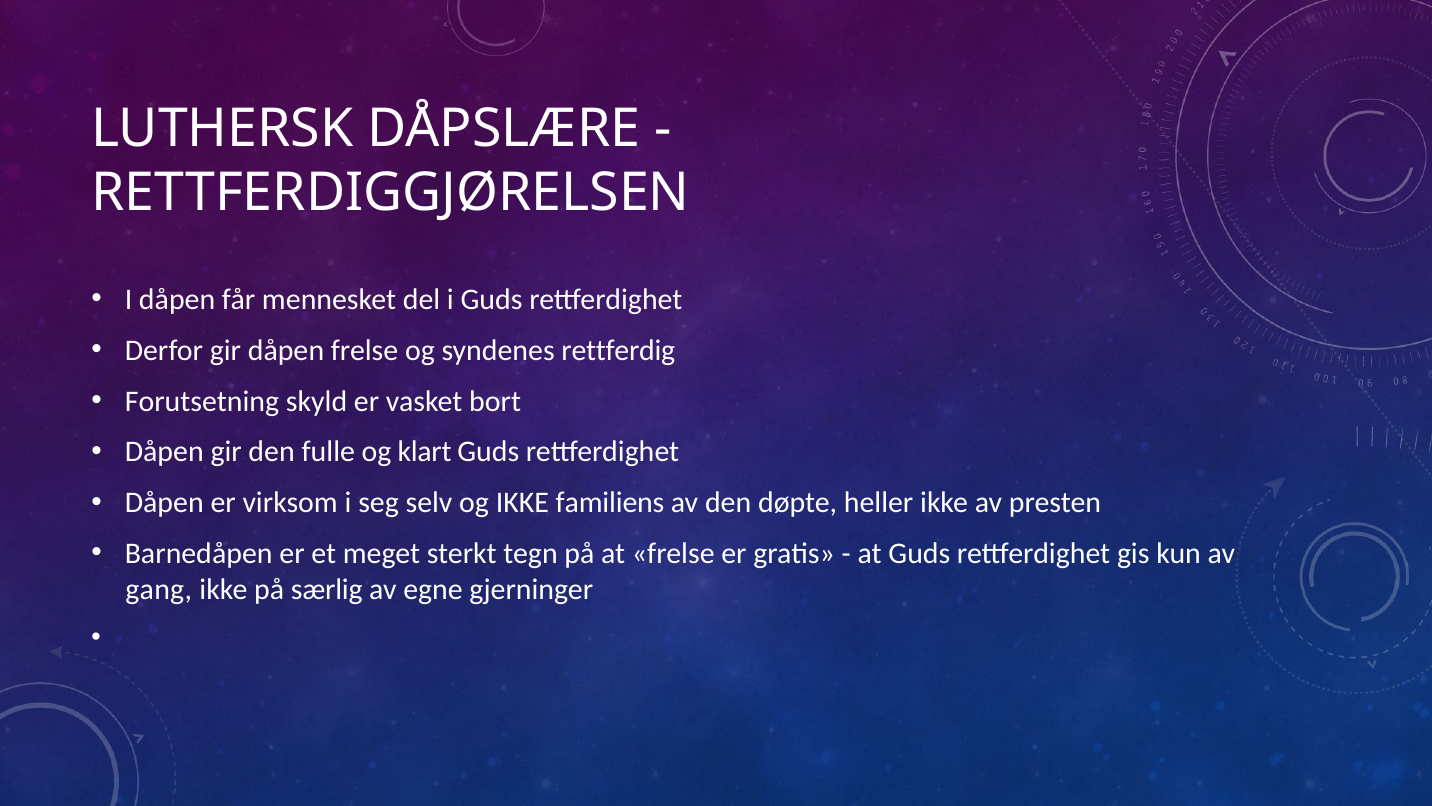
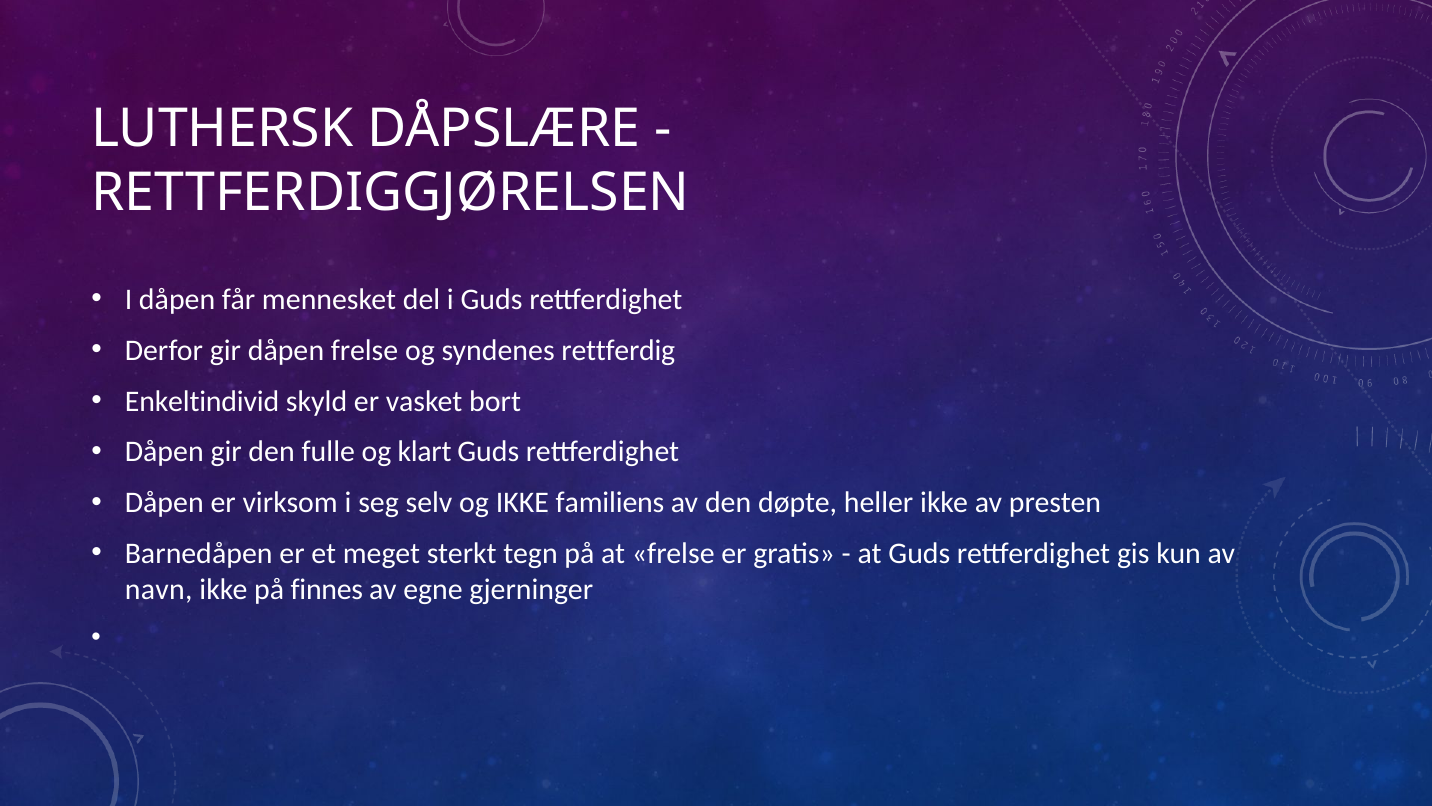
Forutsetning: Forutsetning -> Enkeltindivid (202, 401)
gang: gang -> navn (159, 589)
særlig: særlig -> finnes (327, 589)
